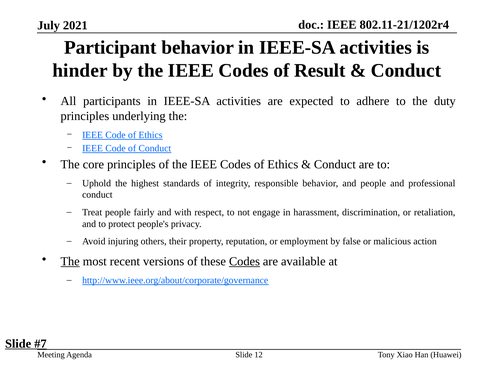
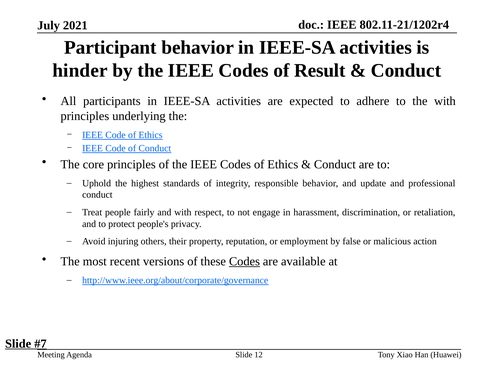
the duty: duty -> with (445, 101)
and people: people -> update (373, 184)
The underline: present -> none (70, 262)
